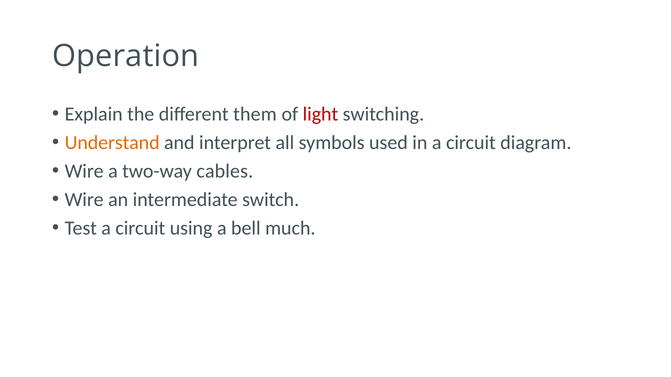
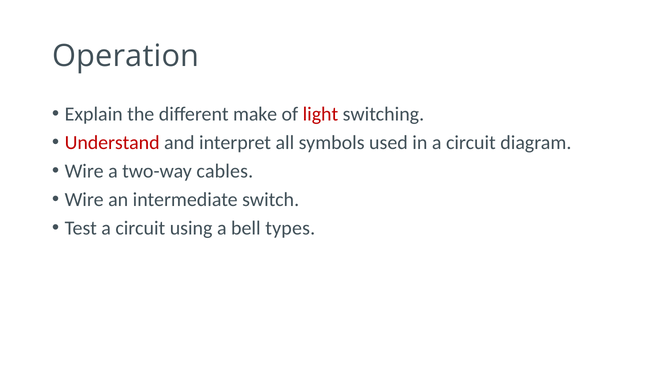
them: them -> make (255, 114)
Understand colour: orange -> red (112, 143)
much: much -> types (290, 228)
